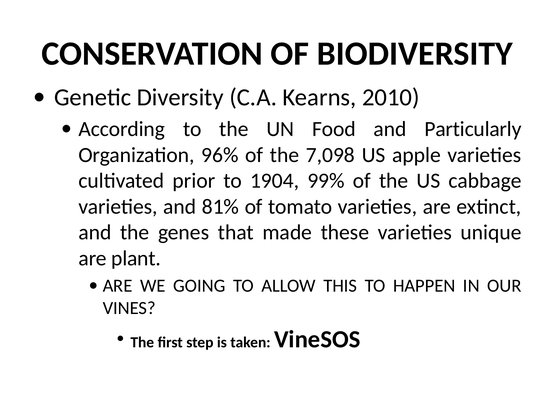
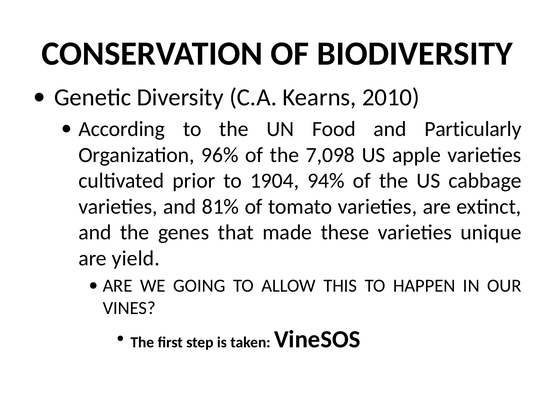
99%: 99% -> 94% (326, 181)
plant: plant -> yield (136, 258)
